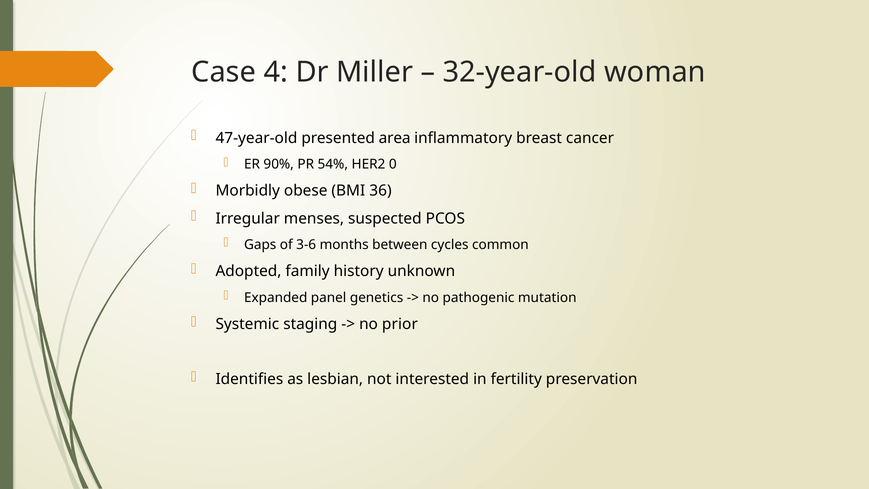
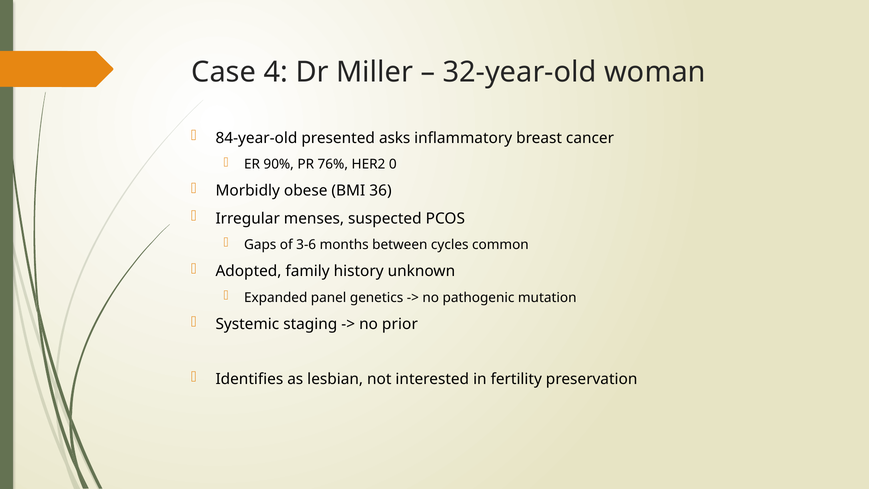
47-year-old: 47-year-old -> 84-year-old (256, 138)
area: area -> asks (395, 138)
54%: 54% -> 76% (333, 164)
